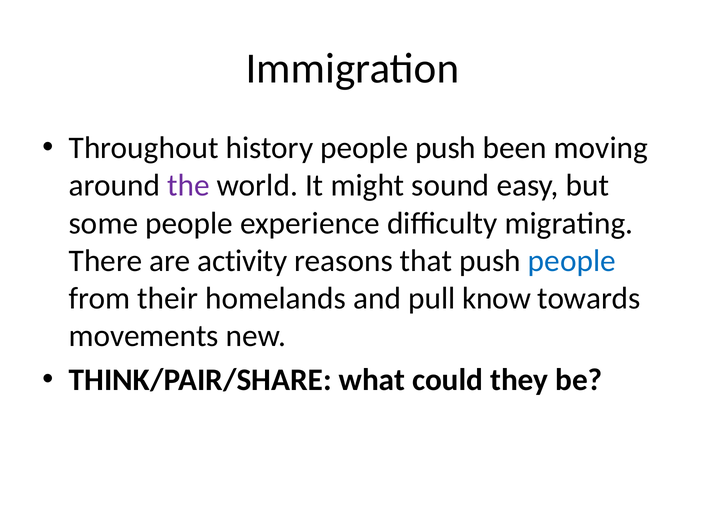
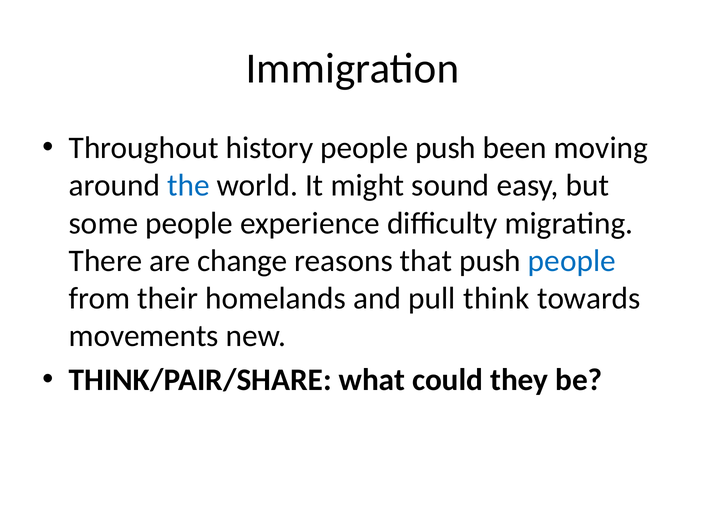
the colour: purple -> blue (188, 186)
activity: activity -> change (242, 261)
know: know -> think (496, 298)
